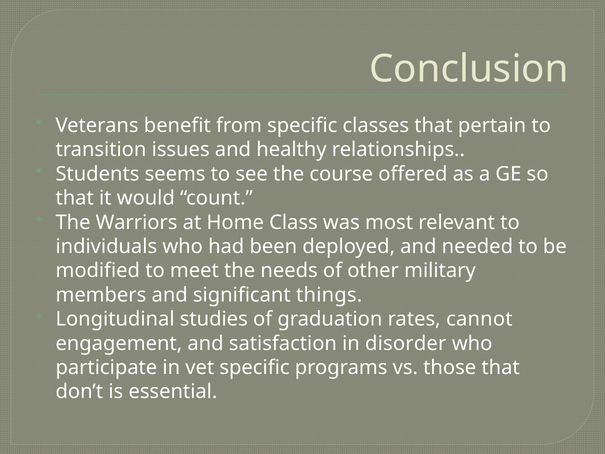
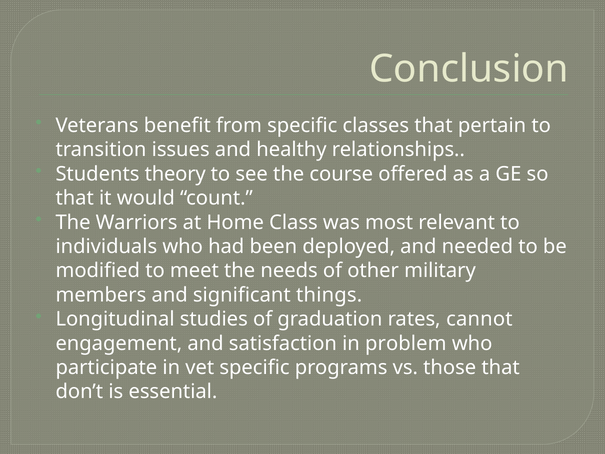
seems: seems -> theory (175, 174)
disorder: disorder -> problem (406, 343)
